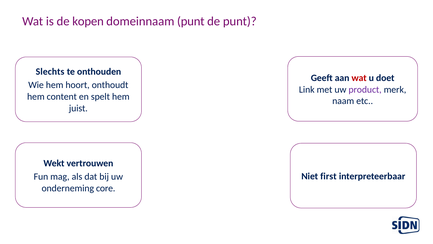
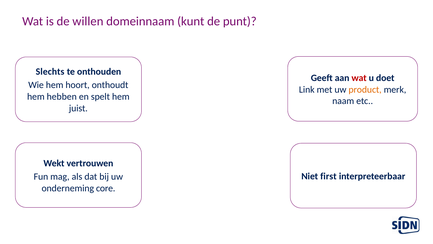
kopen: kopen -> willen (88, 21)
domeinnaam punt: punt -> kunt (191, 21)
product colour: purple -> orange (365, 90)
content: content -> hebben (62, 97)
